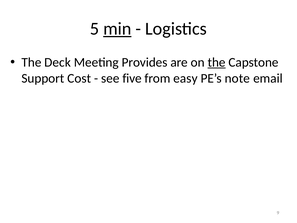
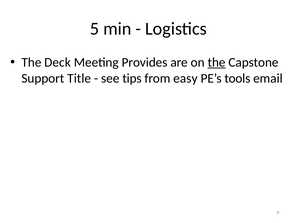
min underline: present -> none (117, 29)
Cost: Cost -> Title (79, 78)
five: five -> tips (132, 78)
note: note -> tools (237, 78)
